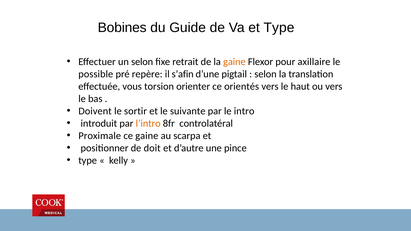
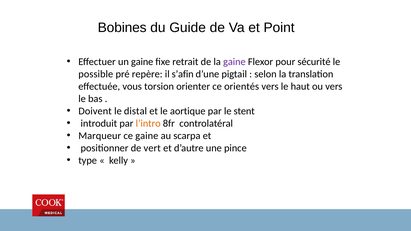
et Type: Type -> Point (279, 28)
un selon: selon -> gaine (142, 62)
gaine colour: orange -> purple (234, 62)
axillaire: axillaire -> sécurité (314, 62)
sortir: sortir -> distal (135, 111)
suivante: suivante -> aortique (188, 111)
intro: intro -> stent (244, 111)
Proximale: Proximale -> Marqueur (100, 136)
doit: doit -> vert (152, 148)
